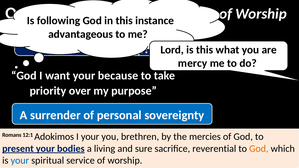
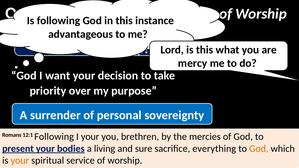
your because: because -> decision (118, 76)
12:1 Adokimos: Adokimos -> Following (54, 137)
reverential: reverential -> everything (214, 149)
your colour: blue -> orange (20, 161)
